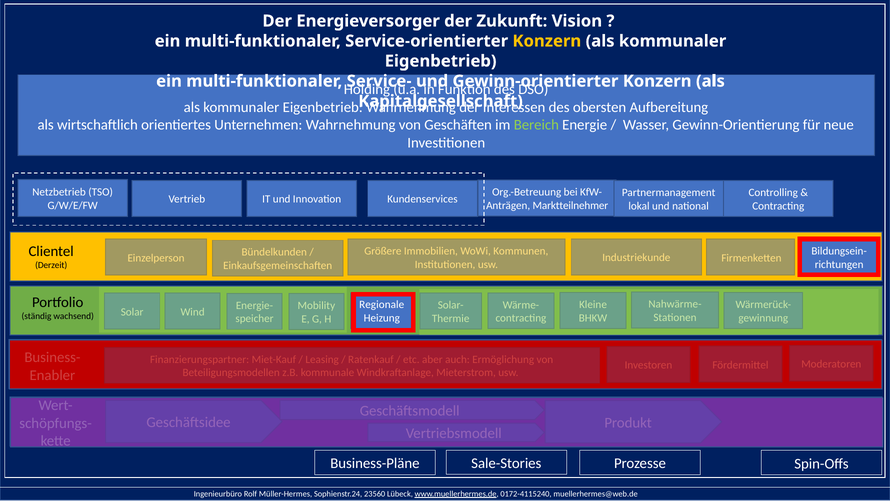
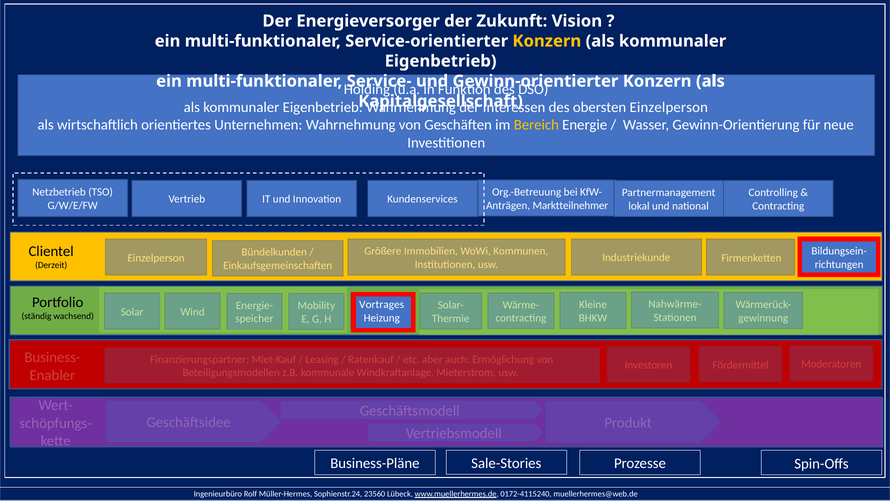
obersten Aufbereitung: Aufbereitung -> Einzelperson (669, 107)
Bereich colour: light green -> yellow (536, 125)
Regionale: Regionale -> Vortrages (382, 305)
